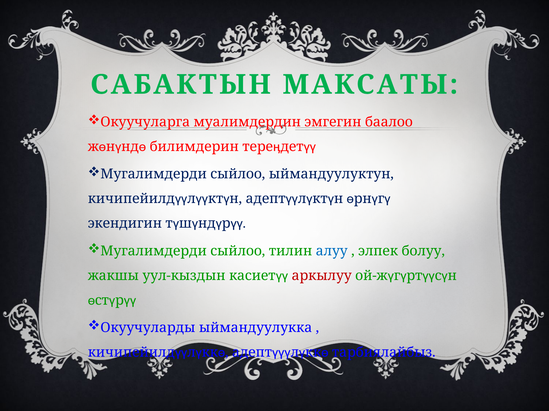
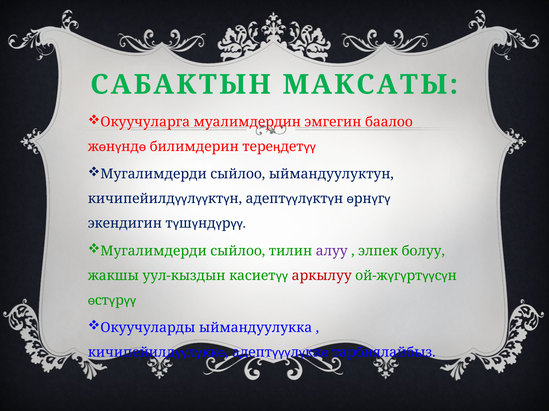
алуу colour: blue -> purple (332, 251)
